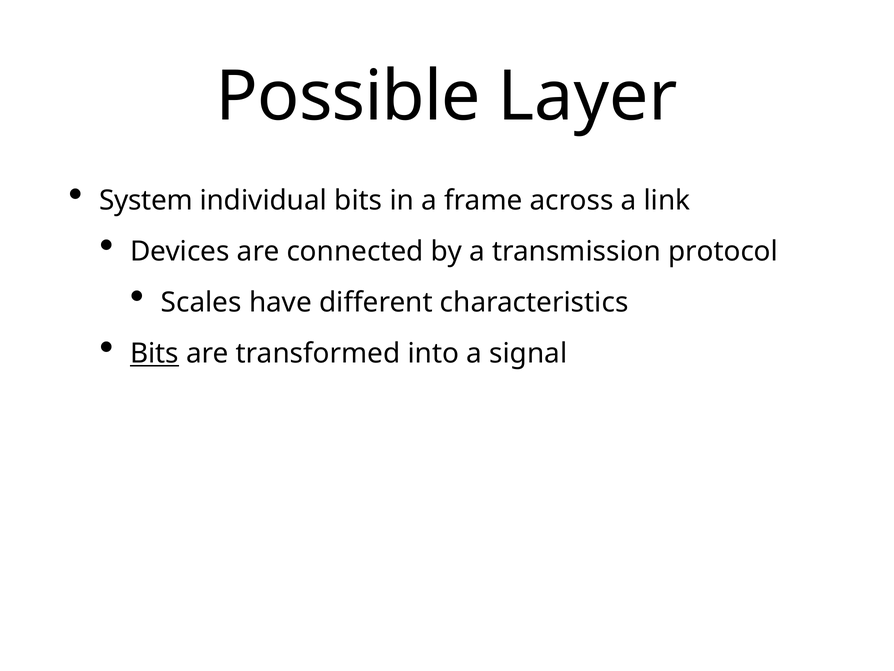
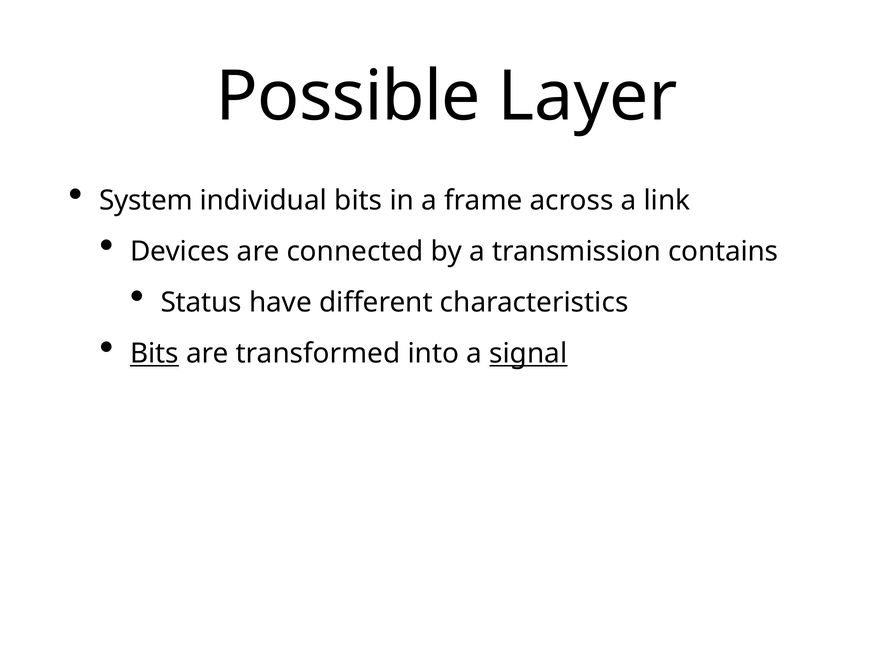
protocol: protocol -> contains (723, 251)
Scales: Scales -> Status (201, 302)
signal underline: none -> present (528, 353)
